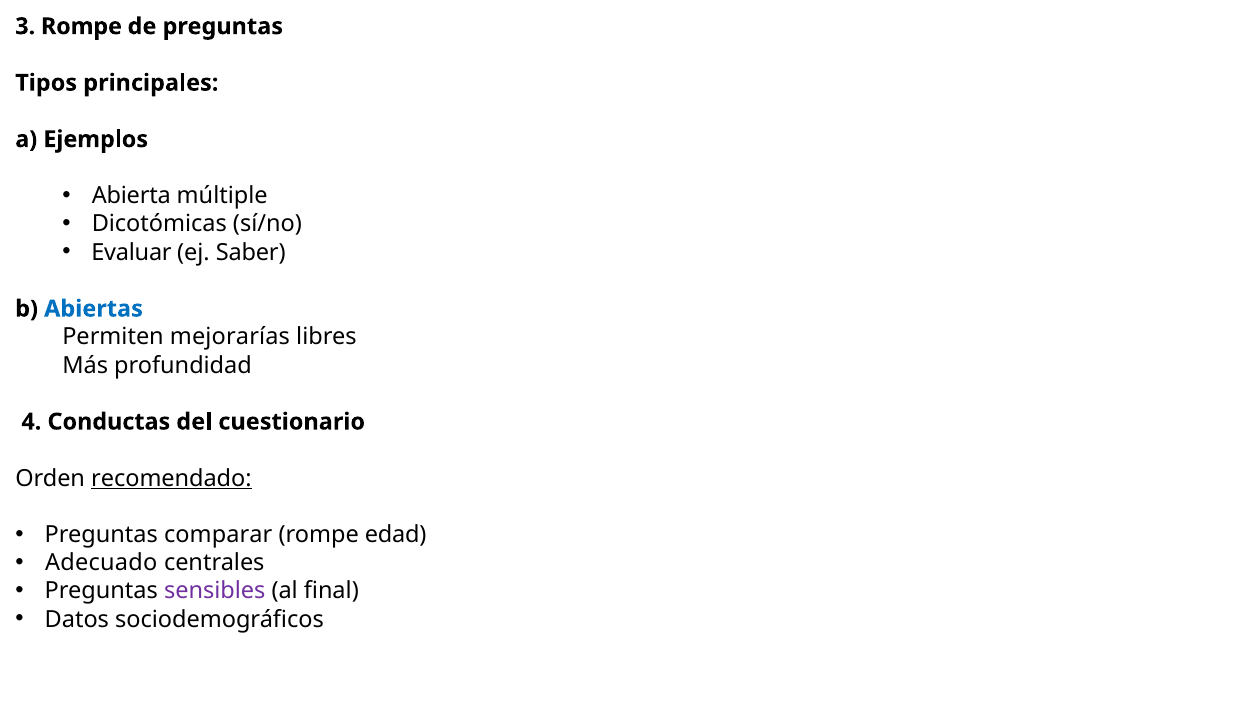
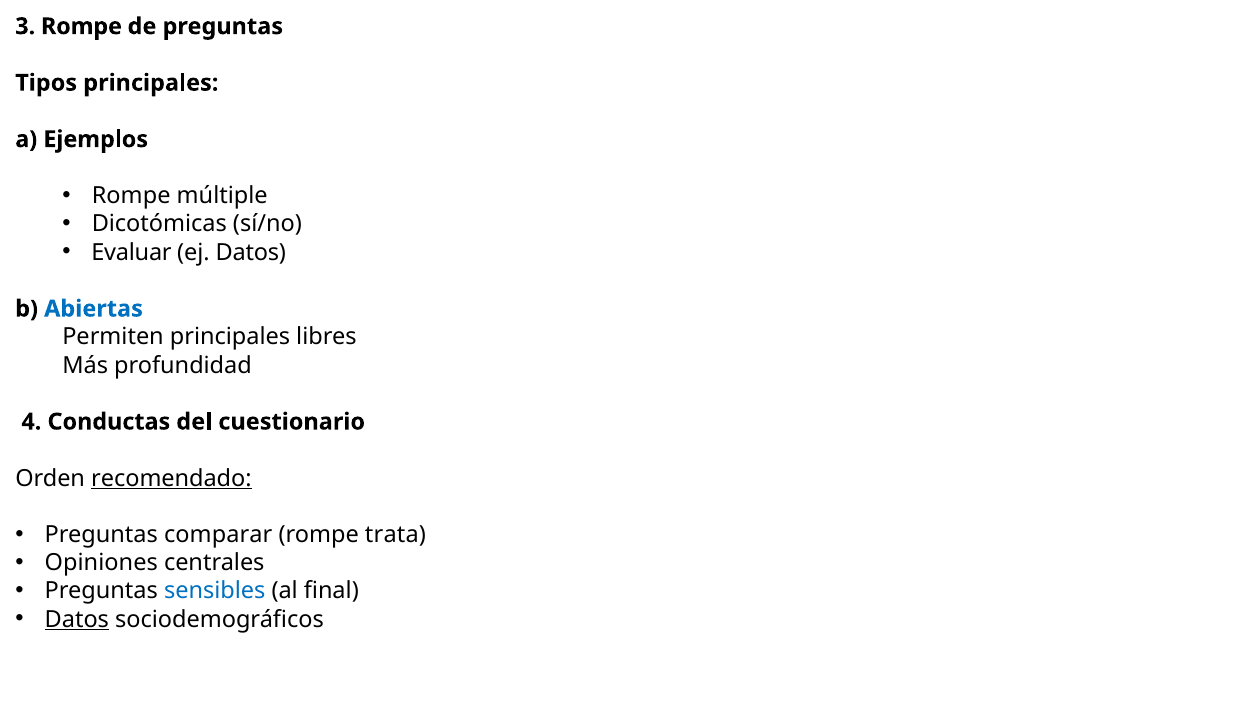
Abierta: Abierta -> Rompe (131, 196)
ej Saber: Saber -> Datos (251, 252)
Permiten mejorarías: mejorarías -> principales (230, 337)
edad: edad -> trata (395, 535)
Adecuado: Adecuado -> Opiniones (101, 563)
sensibles colour: purple -> blue (215, 591)
Datos underline: none -> present (77, 619)
